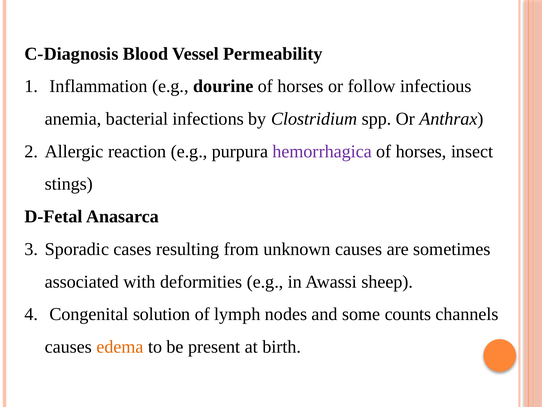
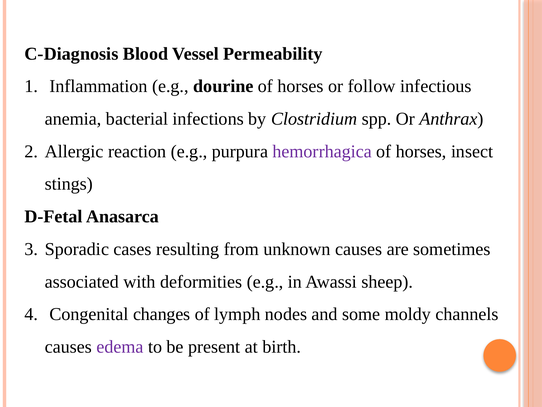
solution: solution -> changes (162, 314)
counts: counts -> moldy (408, 314)
edema colour: orange -> purple (120, 346)
